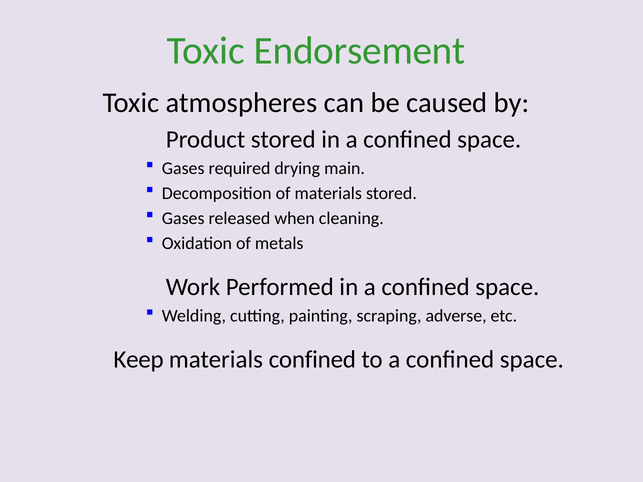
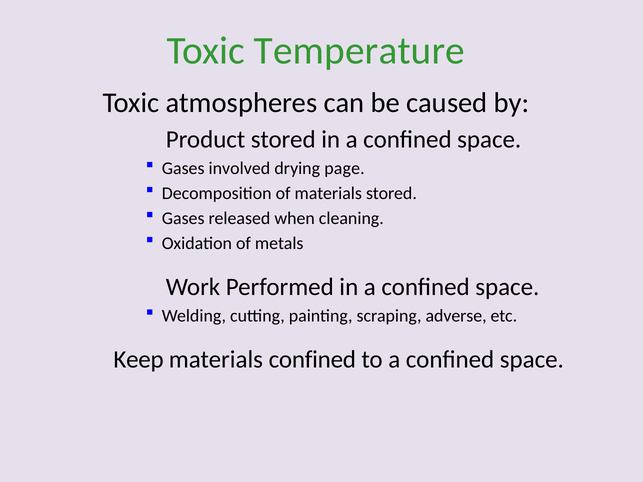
Endorsement: Endorsement -> Temperature (359, 51)
required: required -> involved (239, 168)
main: main -> page (344, 168)
